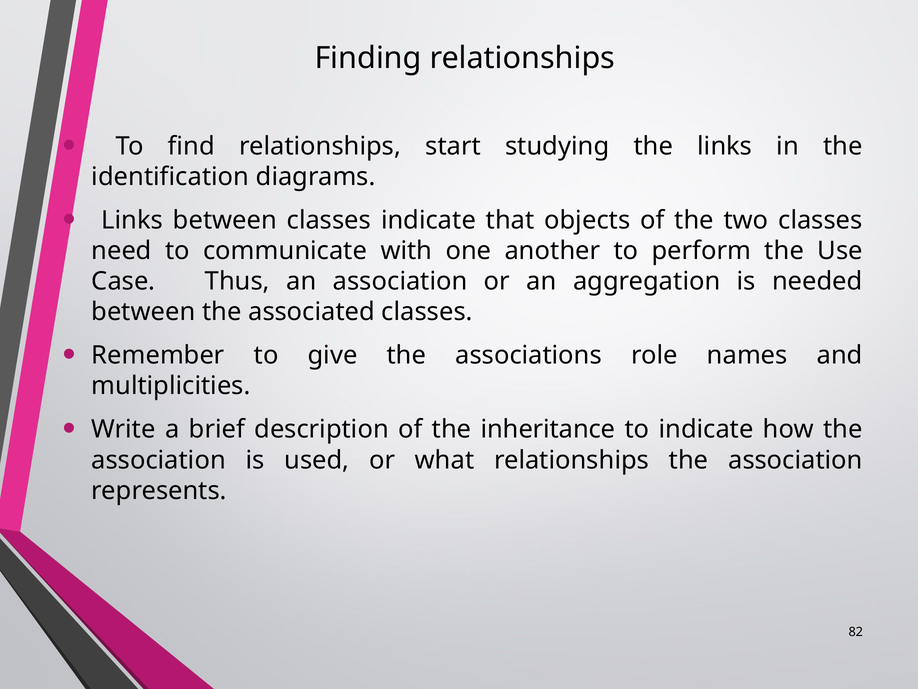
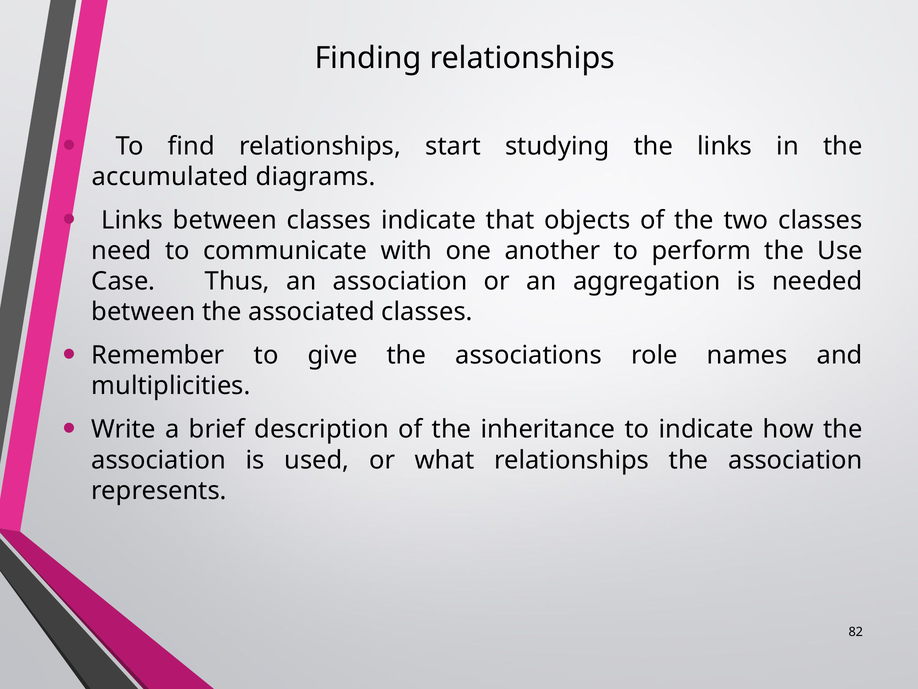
identification: identification -> accumulated (170, 177)
